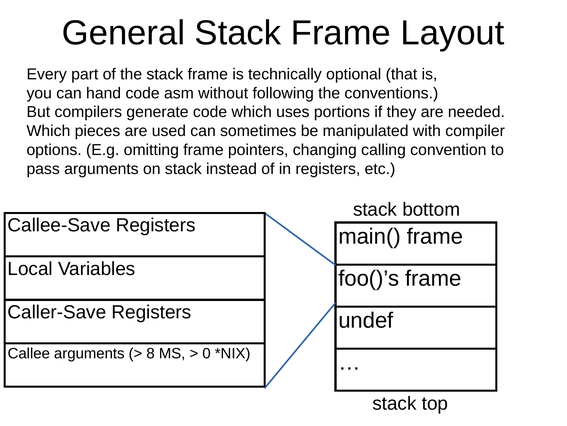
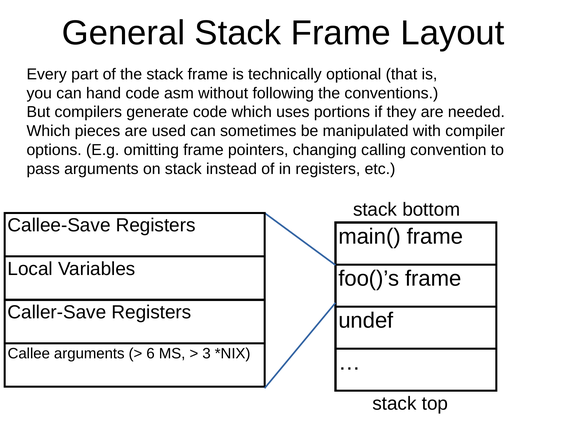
8: 8 -> 6 (151, 353)
0: 0 -> 3 (207, 353)
